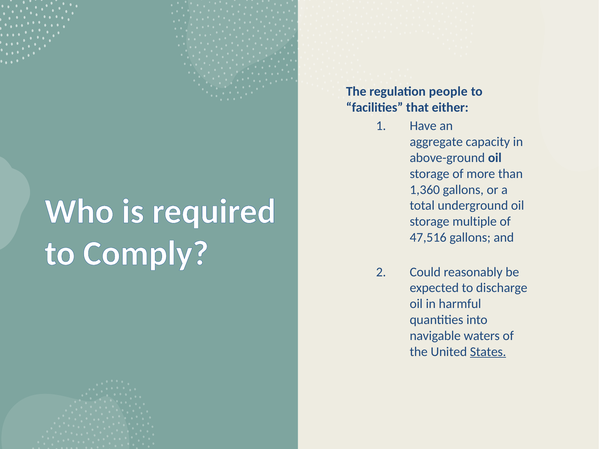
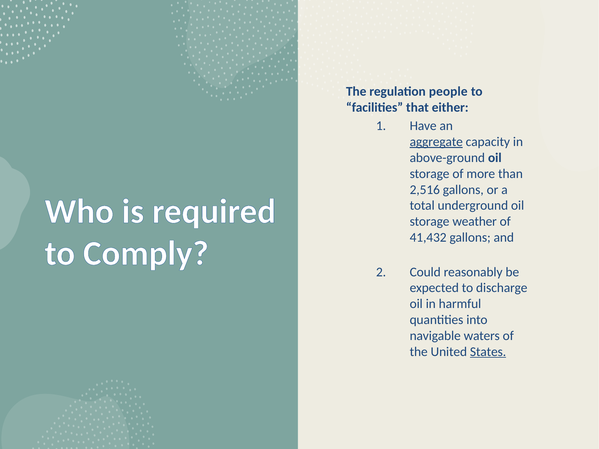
aggregate underline: none -> present (436, 142)
1,360: 1,360 -> 2,516 (425, 190)
multiple: multiple -> weather (475, 222)
47,516: 47,516 -> 41,432 (428, 238)
